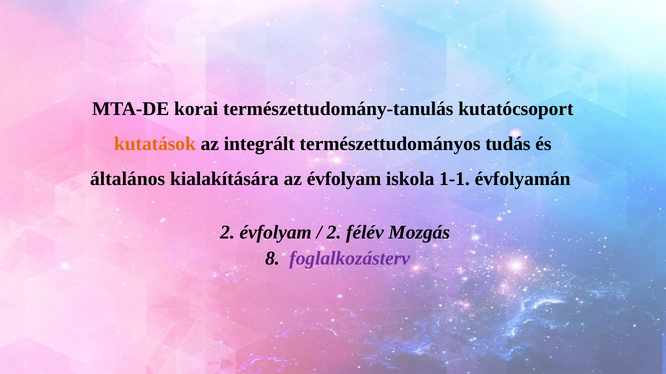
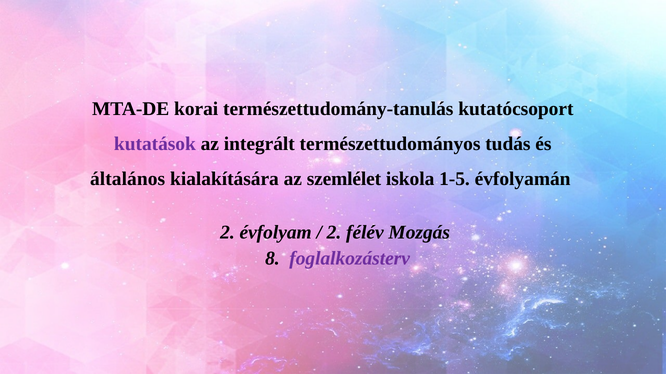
kutatások colour: orange -> purple (155, 144)
az évfolyam: évfolyam -> szemlélet (344, 179)
1-1: 1-1 -> 1-5 (455, 179)
